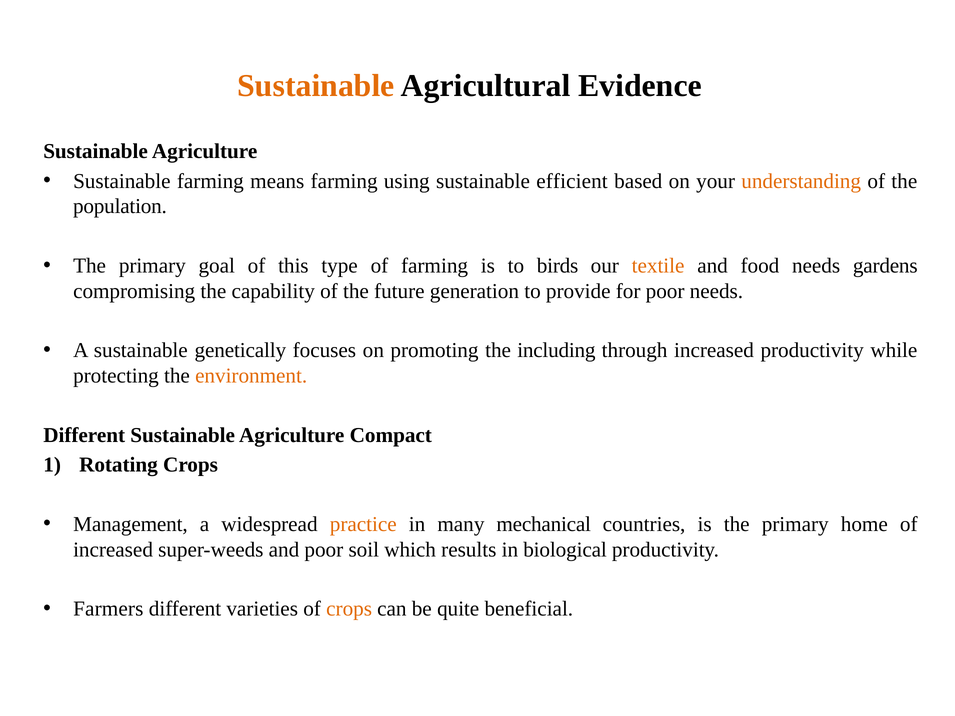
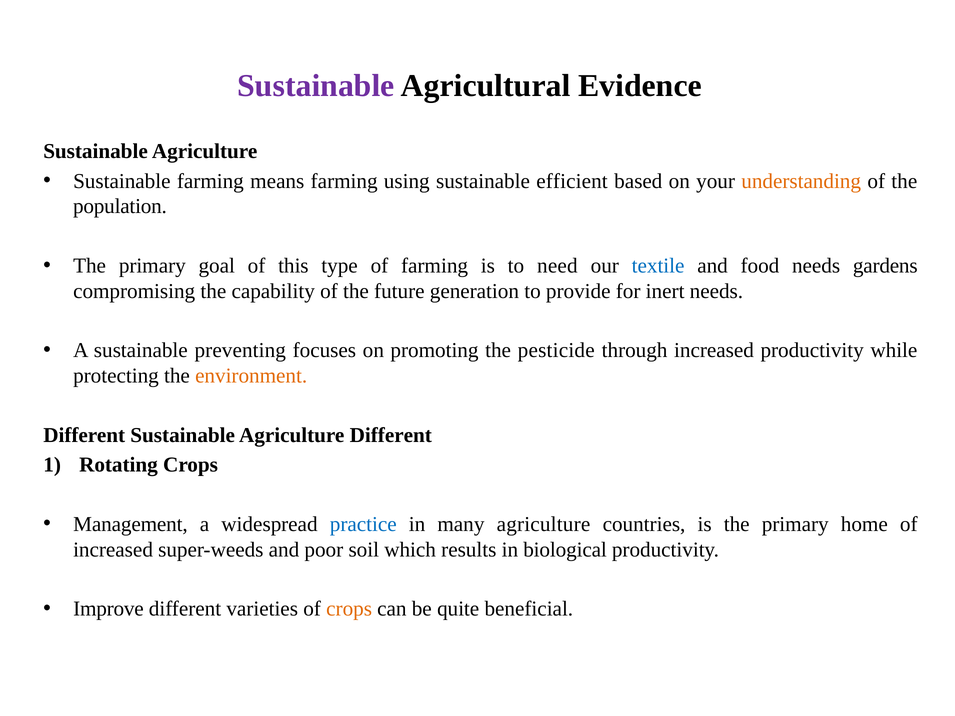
Sustainable colour: orange -> purple (316, 86)
birds: birds -> need (557, 266)
textile colour: orange -> blue (658, 266)
for poor: poor -> inert (665, 291)
genetically: genetically -> preventing (240, 351)
including: including -> pesticide (556, 351)
Agriculture Compact: Compact -> Different (391, 435)
practice colour: orange -> blue (363, 524)
many mechanical: mechanical -> agriculture (543, 524)
Farmers: Farmers -> Improve (108, 609)
